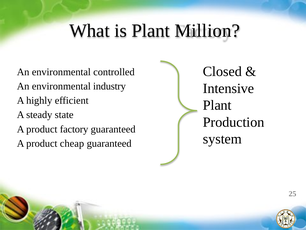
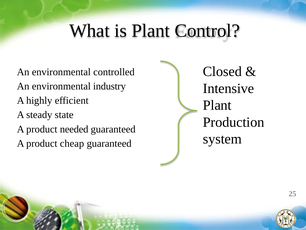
Million: Million -> Control (207, 31)
factory: factory -> needed (74, 129)
